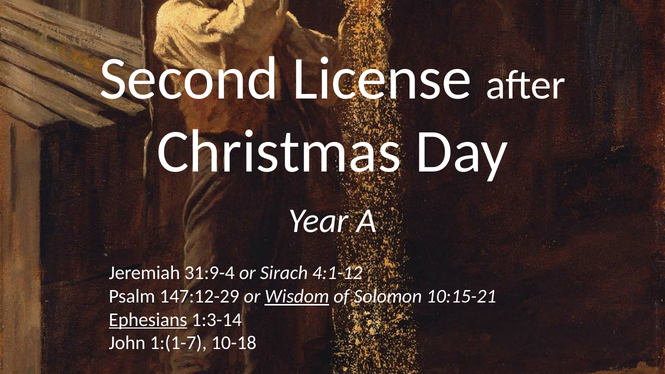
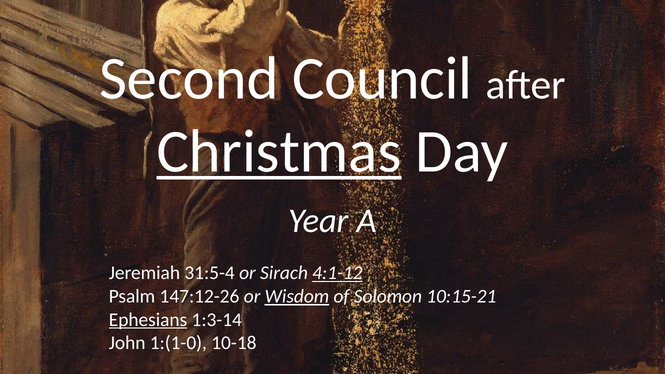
License: License -> Council (382, 78)
Christmas underline: none -> present (279, 152)
31:9-4: 31:9-4 -> 31:5-4 (210, 273)
4:1-12 underline: none -> present (337, 273)
147:12-29: 147:12-29 -> 147:12-26 (199, 296)
1:(1-7: 1:(1-7 -> 1:(1-0 (178, 343)
